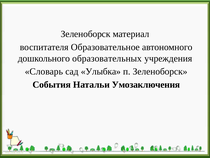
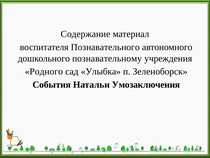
Зеленоборск: Зеленоборск -> Содержание (86, 34)
Образовательное: Образовательное -> Познавательного (105, 47)
образовательных: образовательных -> познавательному (107, 58)
Словарь: Словарь -> Родного (44, 71)
